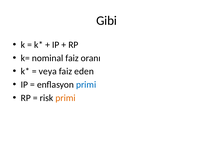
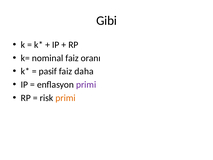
veya: veya -> pasif (48, 71)
eden: eden -> daha (84, 71)
primi colour: blue -> purple (86, 84)
